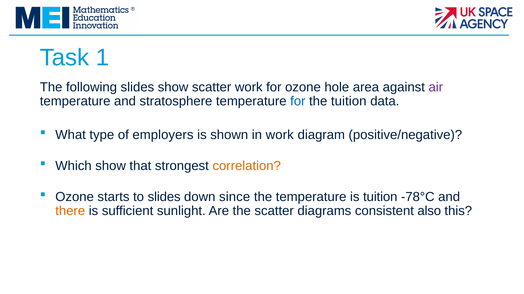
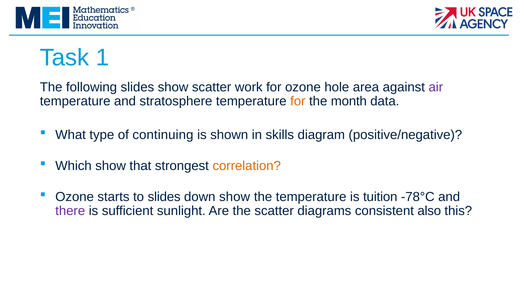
for colour: blue -> orange (298, 102)
the tuition: tuition -> month (349, 102)
employers: employers -> continuing (163, 135)
in work: work -> skills (280, 135)
down since: since -> show (235, 197)
there colour: orange -> purple (70, 211)
